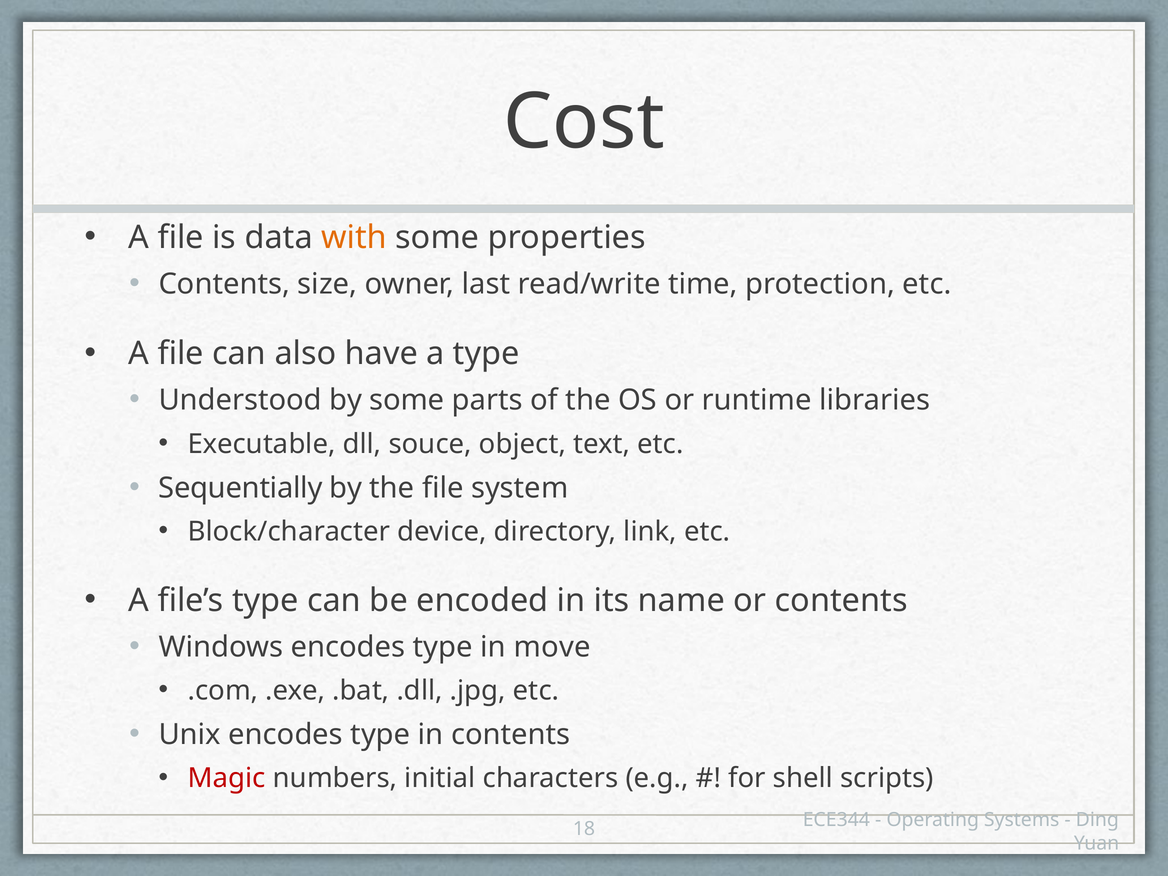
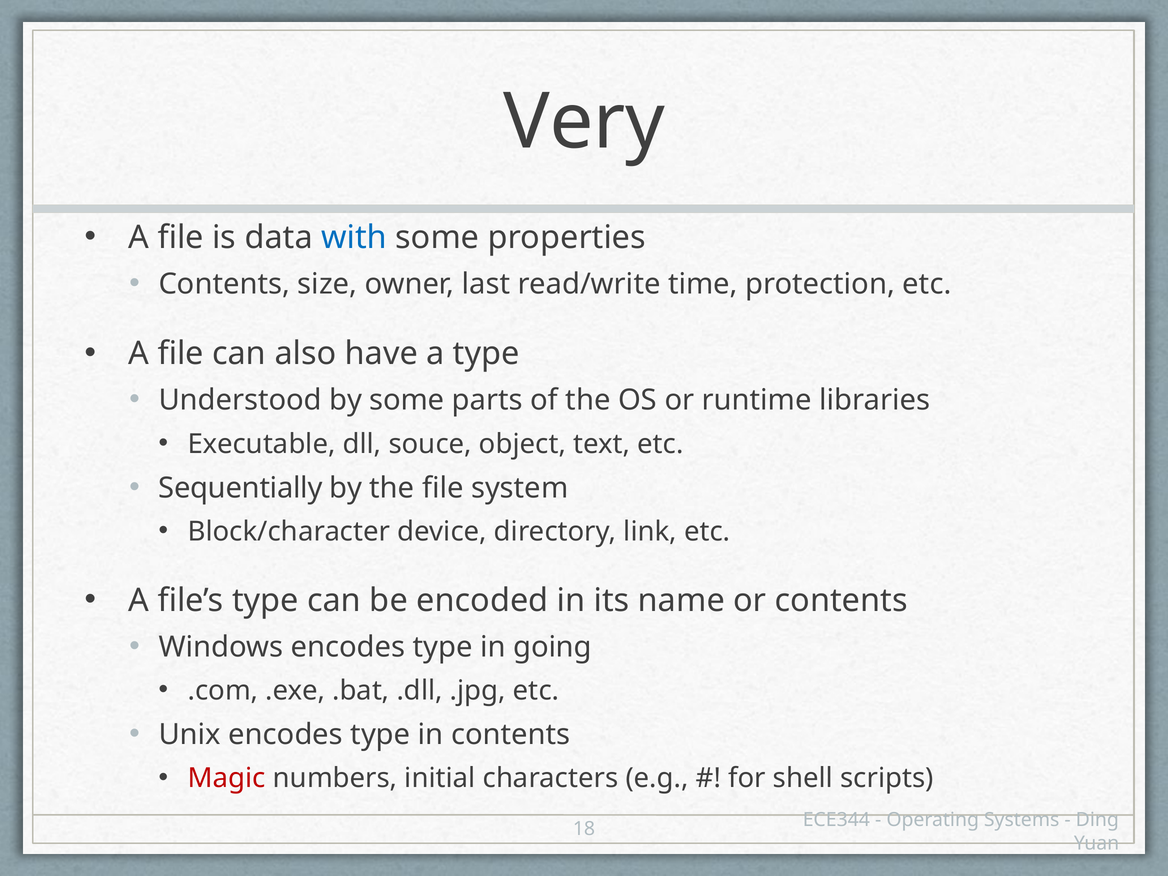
Cost: Cost -> Very (584, 122)
with colour: orange -> blue (354, 238)
move: move -> going (553, 647)
